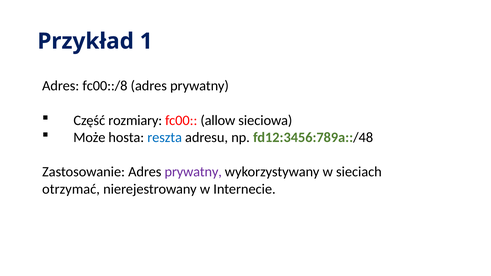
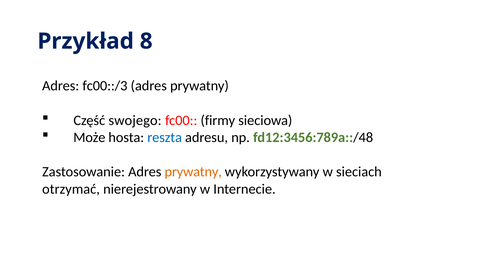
1: 1 -> 8 (146, 41)
fc00::/8: fc00::/8 -> fc00::/3 (105, 86)
rozmiary: rozmiary -> swojego (135, 120)
allow: allow -> firmy (218, 120)
prywatny colour: purple -> orange (193, 172)
